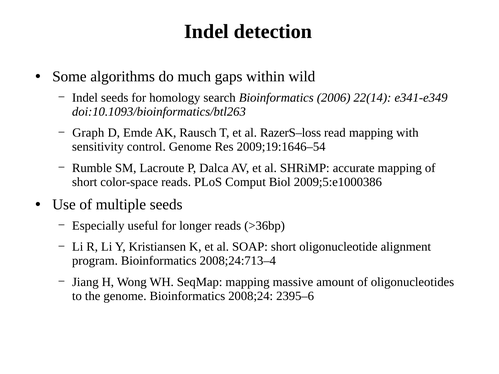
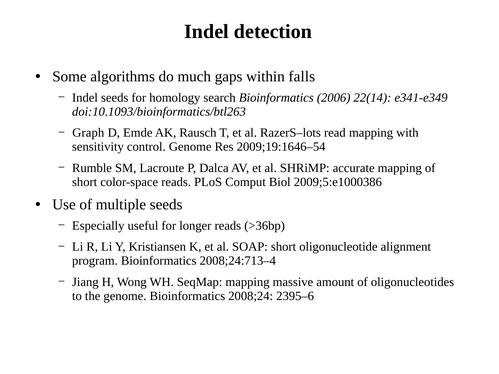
wild: wild -> falls (302, 77)
RazerS–loss: RazerS–loss -> RazerS–lots (290, 133)
